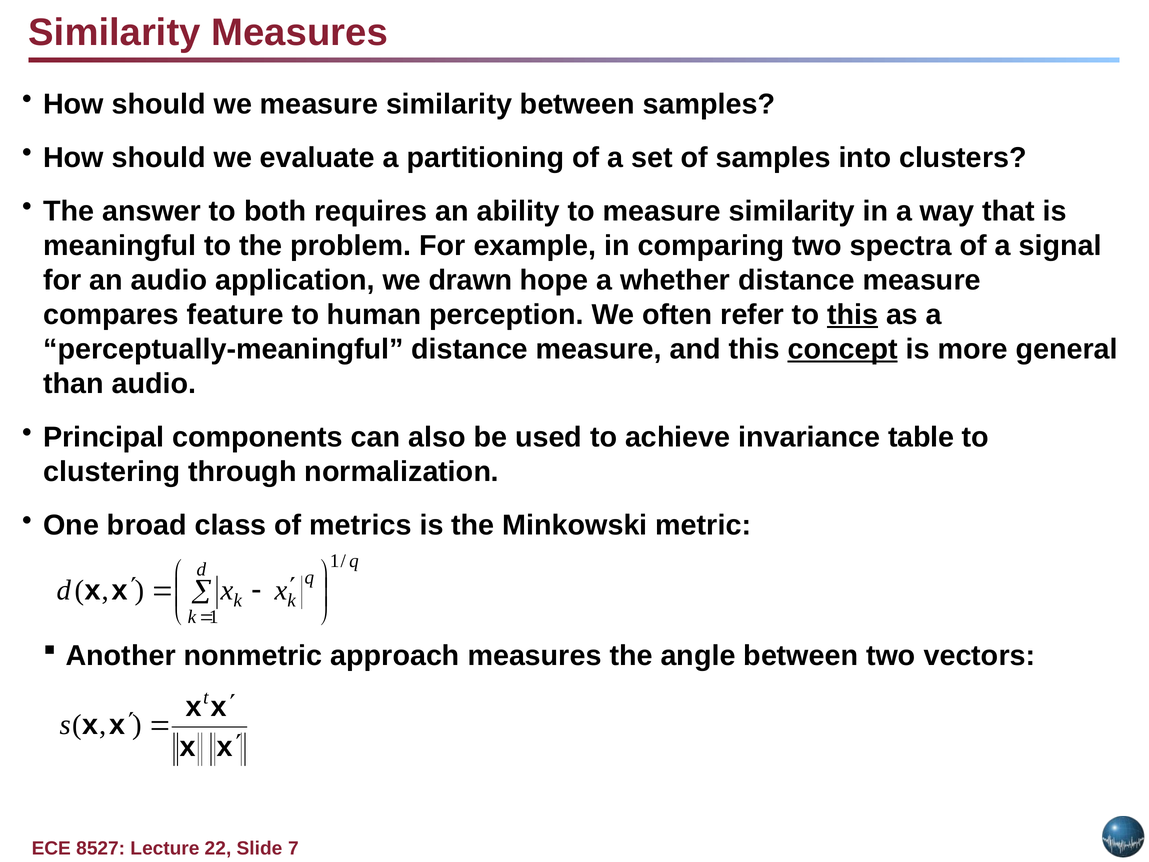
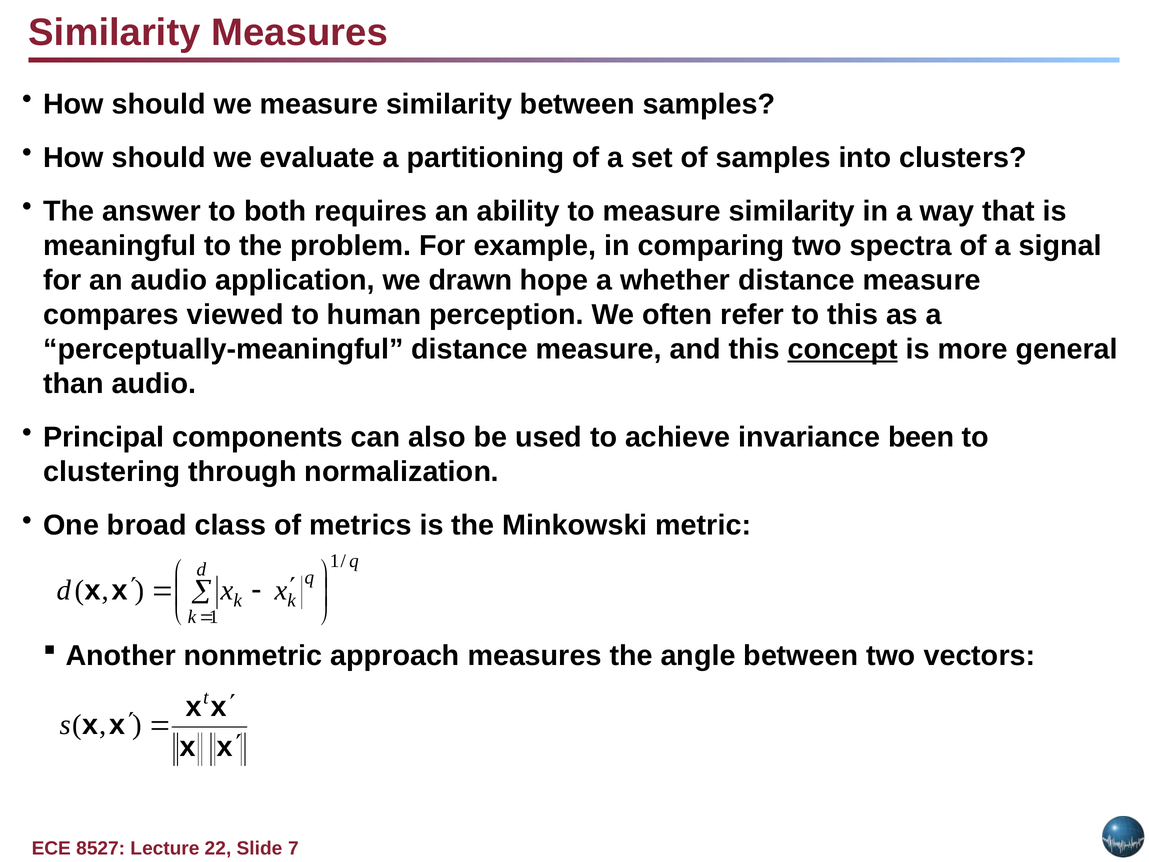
feature: feature -> viewed (235, 315)
this underline: present -> none (853, 315)
table: table -> been (921, 437)
